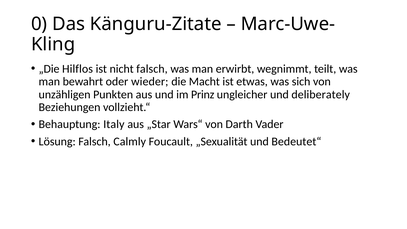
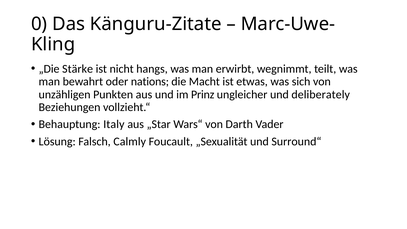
Hilflos: Hilflos -> Stärke (78, 69)
nicht falsch: falsch -> hangs (152, 69)
wieder: wieder -> nations (150, 82)
Bedeutet“: Bedeutet“ -> Surround“ (296, 141)
